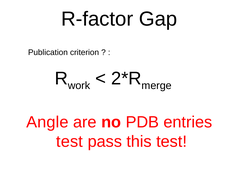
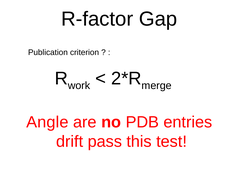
test: test -> drift (70, 142)
